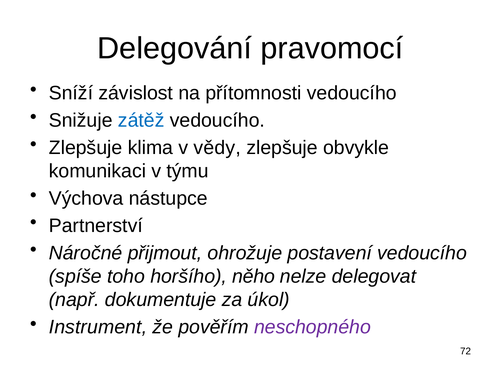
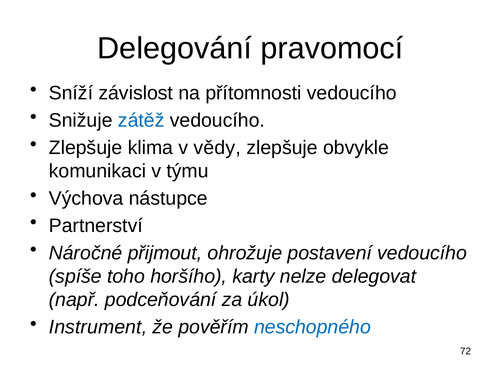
něho: něho -> karty (254, 276)
dokumentuje: dokumentuje -> podceňování (161, 300)
neschopného colour: purple -> blue (312, 327)
